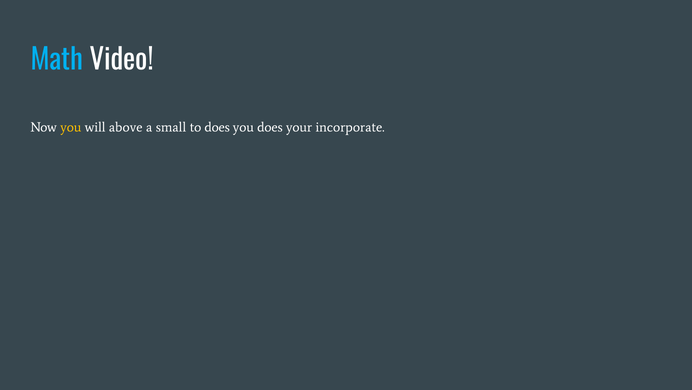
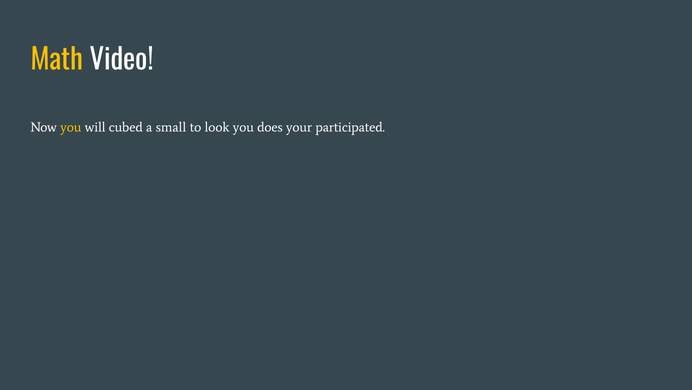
Math colour: light blue -> yellow (57, 60)
above: above -> cubed (126, 127)
to does: does -> look (217, 127)
incorporate: incorporate -> participated (350, 127)
